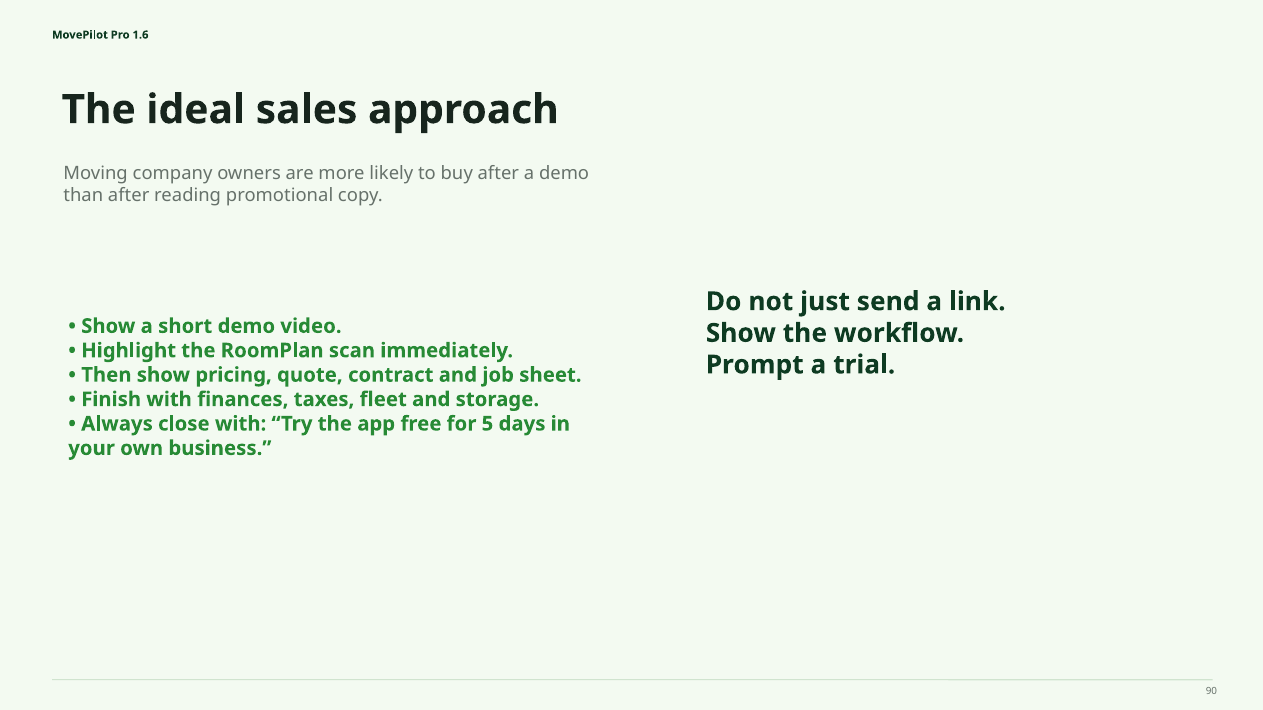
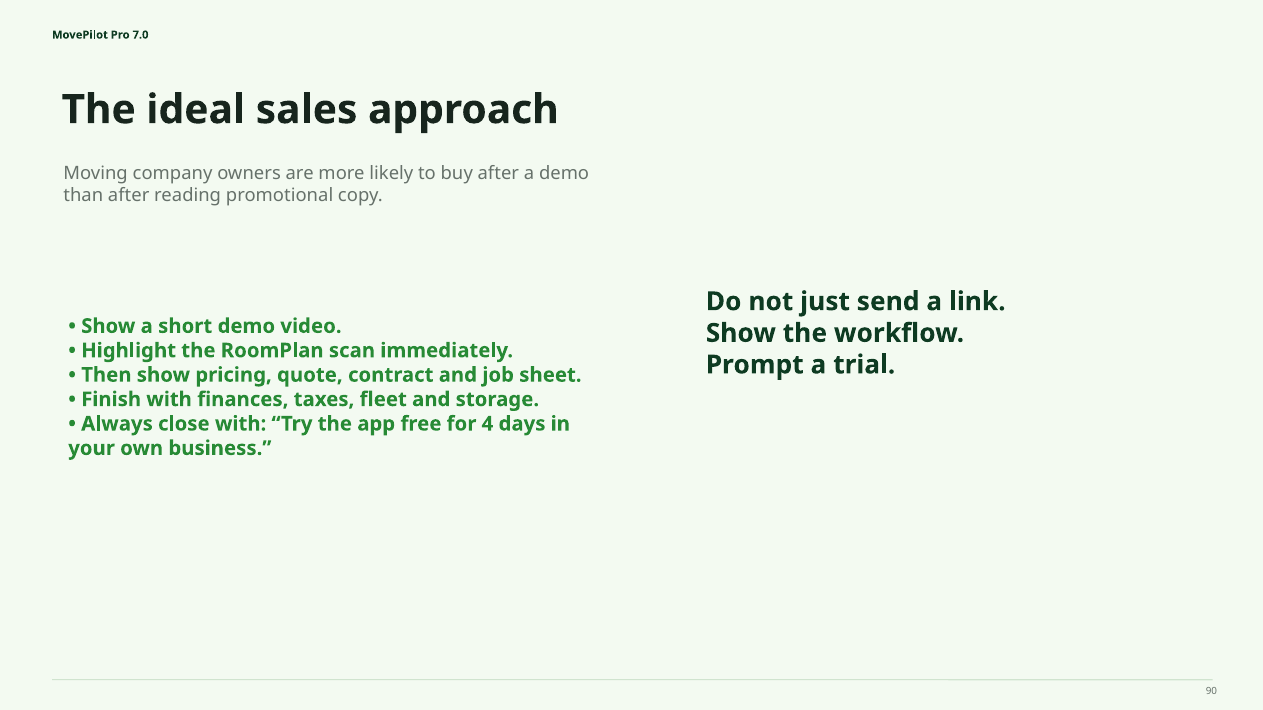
1.6: 1.6 -> 7.0 (141, 35)
5: 5 -> 4 (487, 424)
